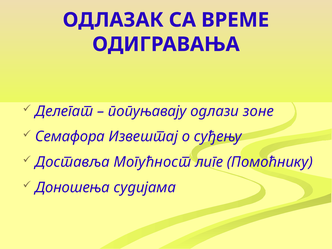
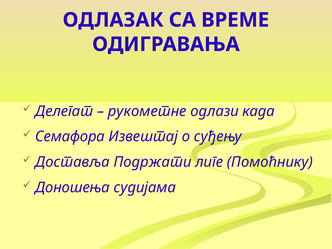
попуњавају: попуњавају -> рукометне (147, 111)
зоне: зоне -> када (259, 111)
Могућност: Могућност -> Подржати (152, 162)
